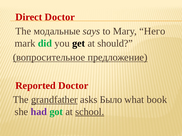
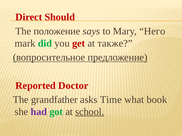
Direct Doctor: Doctor -> Should (60, 17)
модальные: модальные -> положение (57, 31)
get colour: black -> red (79, 43)
should: should -> также (115, 43)
grandfather underline: present -> none (54, 100)
Было: Было -> Time (111, 100)
